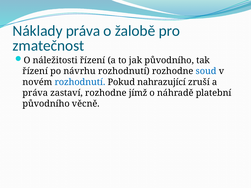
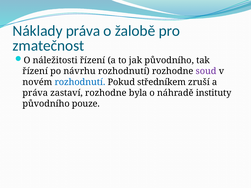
soud colour: blue -> purple (206, 71)
nahrazující: nahrazující -> středníkem (162, 82)
jímž: jímž -> byla (138, 93)
platební: platební -> instituty (214, 93)
věcně: věcně -> pouze (86, 104)
